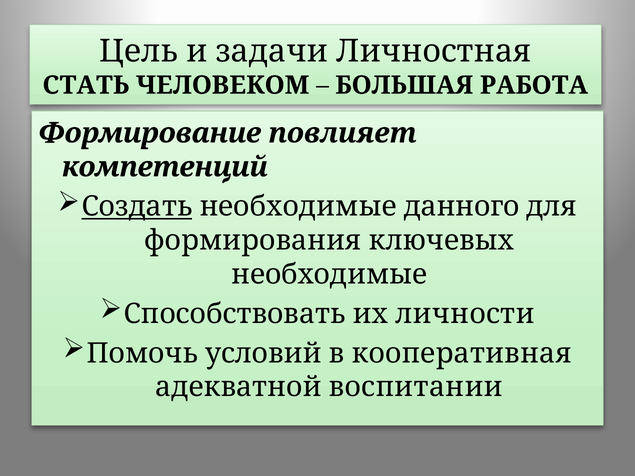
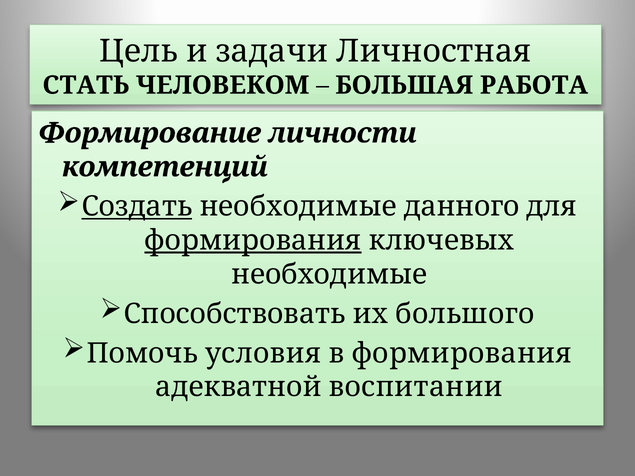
повлияет: повлияет -> личности (343, 133)
формирования underline: none -> present (253, 240)
личности: личности -> большого (465, 314)
условий: условий -> условия (263, 353)
в кооперативная: кооперативная -> формирования (462, 353)
